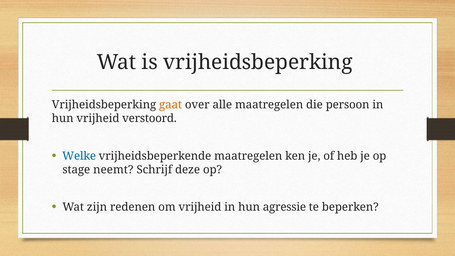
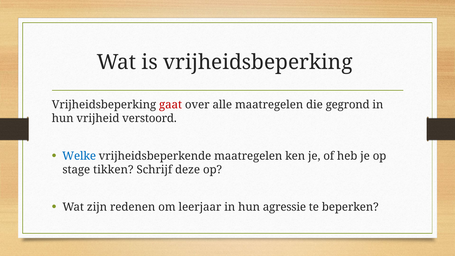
gaat colour: orange -> red (171, 105)
persoon: persoon -> gegrond (348, 105)
neemt: neemt -> tikken (113, 170)
om vrijheid: vrijheid -> leerjaar (200, 207)
